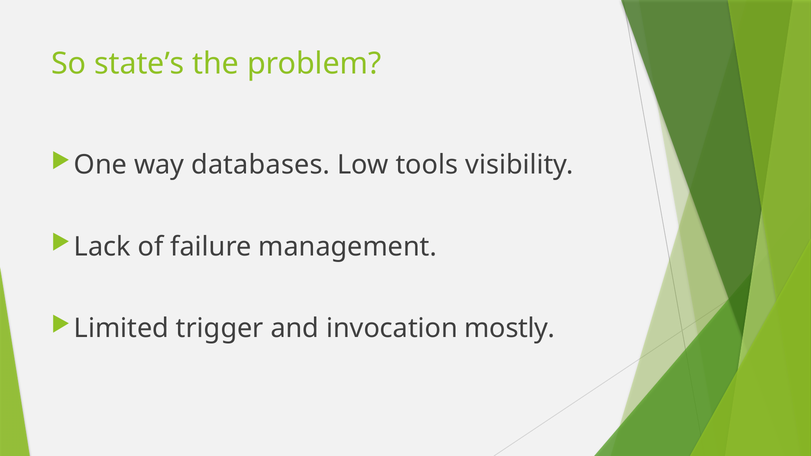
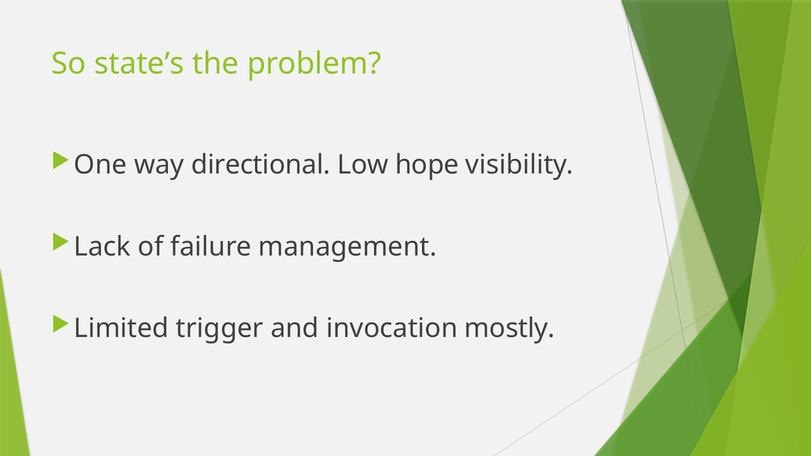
databases: databases -> directional (261, 165)
tools: tools -> hope (427, 165)
